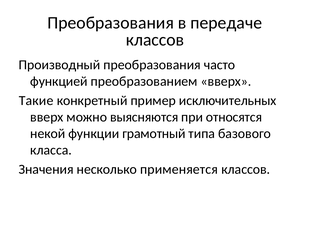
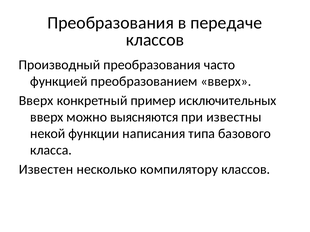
Такие: Такие -> Вверх (36, 101)
относятся: относятся -> известны (234, 117)
грамотный: грамотный -> написания (154, 134)
Значения: Значения -> Известен (46, 170)
применяется: применяется -> компилятору (179, 170)
